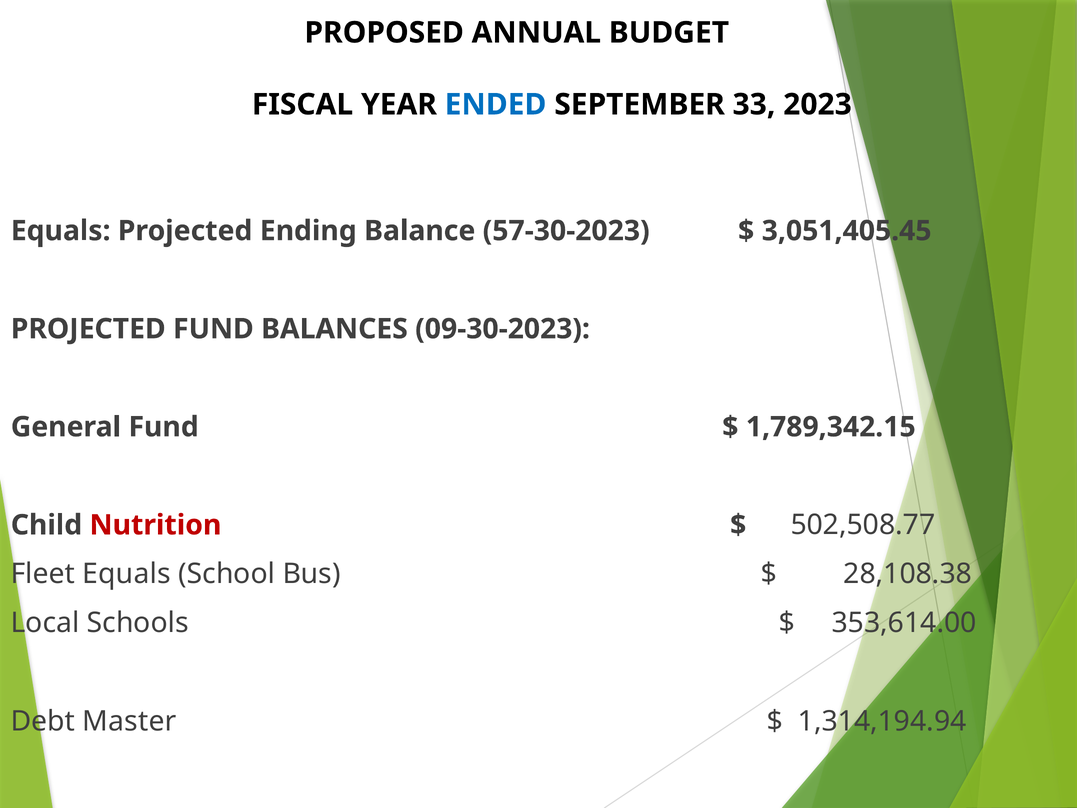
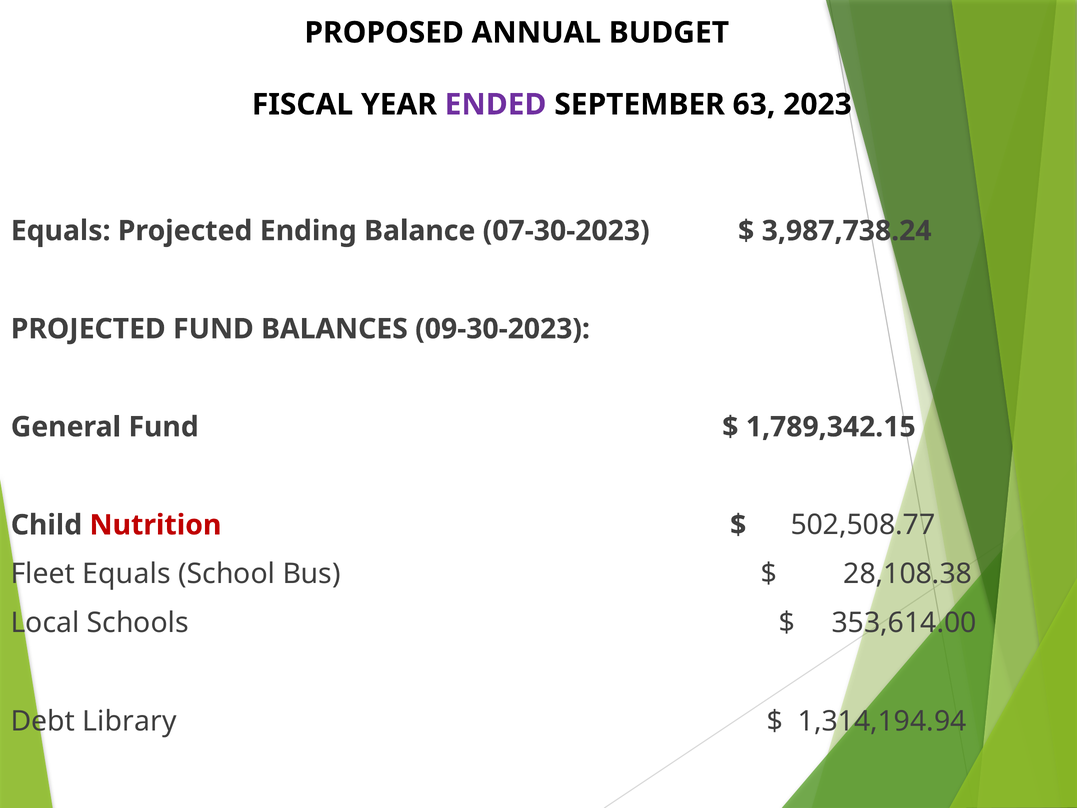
ENDED colour: blue -> purple (496, 104)
33: 33 -> 63 (754, 104)
57-30-2023: 57-30-2023 -> 07-30-2023 (566, 231)
3,051,405.45: 3,051,405.45 -> 3,987,738.24 (847, 231)
Master: Master -> Library (130, 721)
